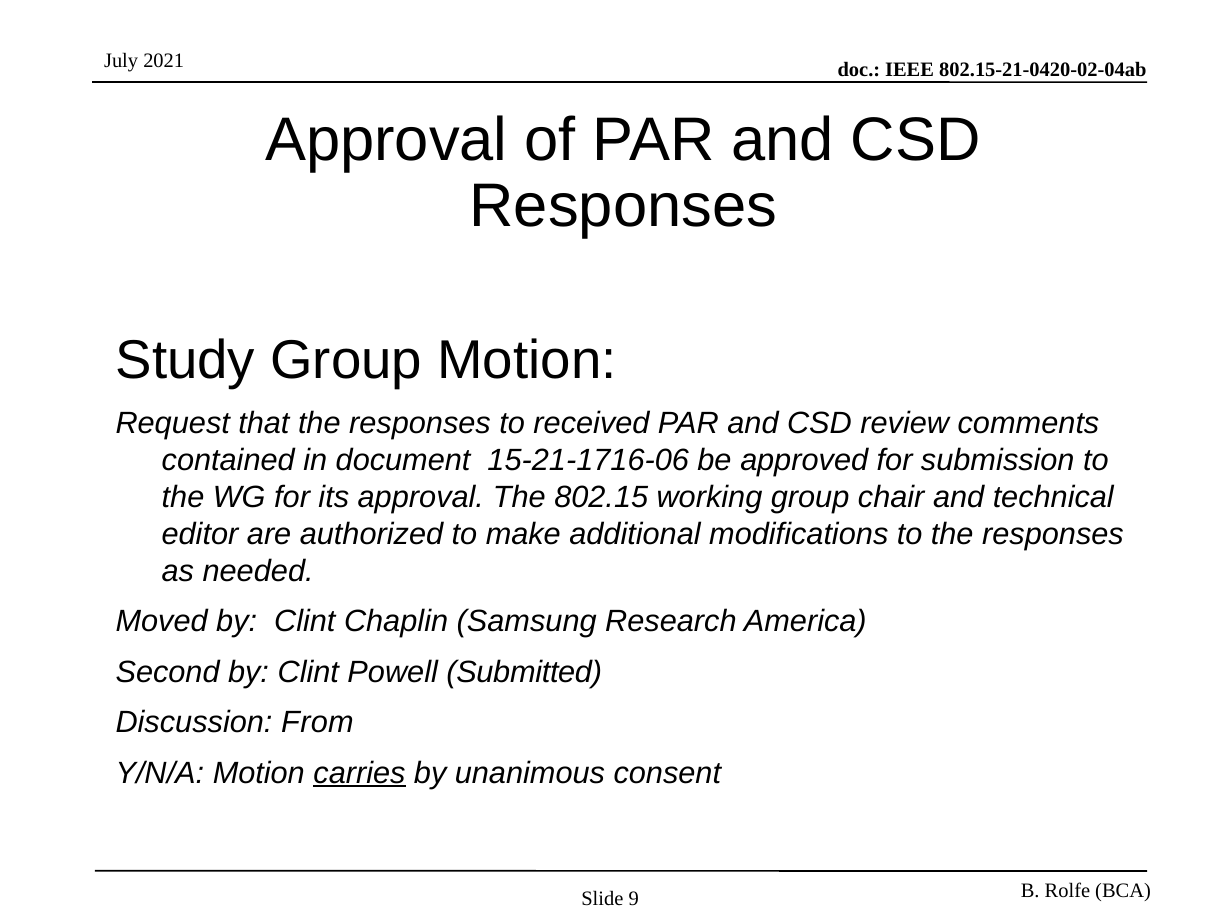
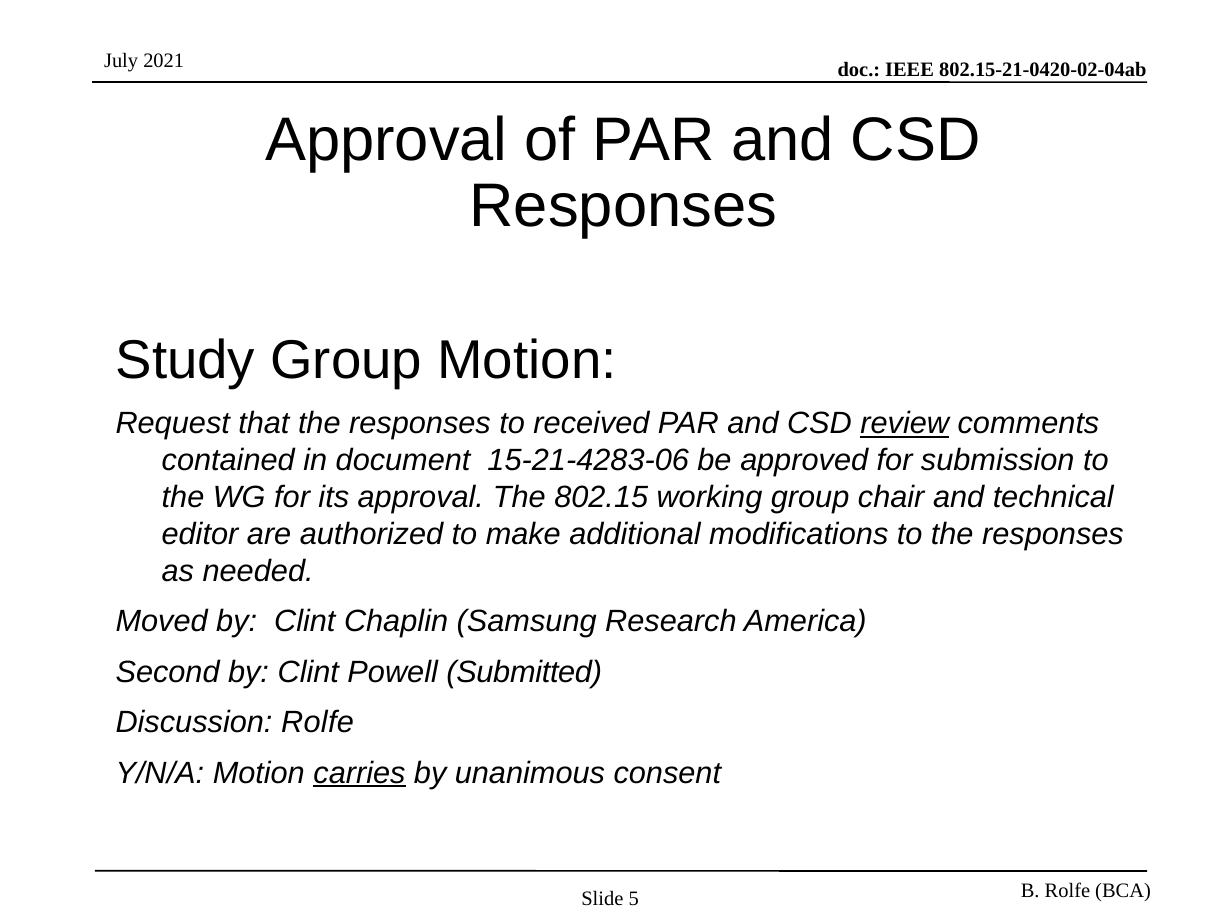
review underline: none -> present (905, 423)
15-21-1716-06: 15-21-1716-06 -> 15-21-4283-06 (588, 460)
Discussion From: From -> Rolfe (317, 722)
9: 9 -> 5 (634, 898)
